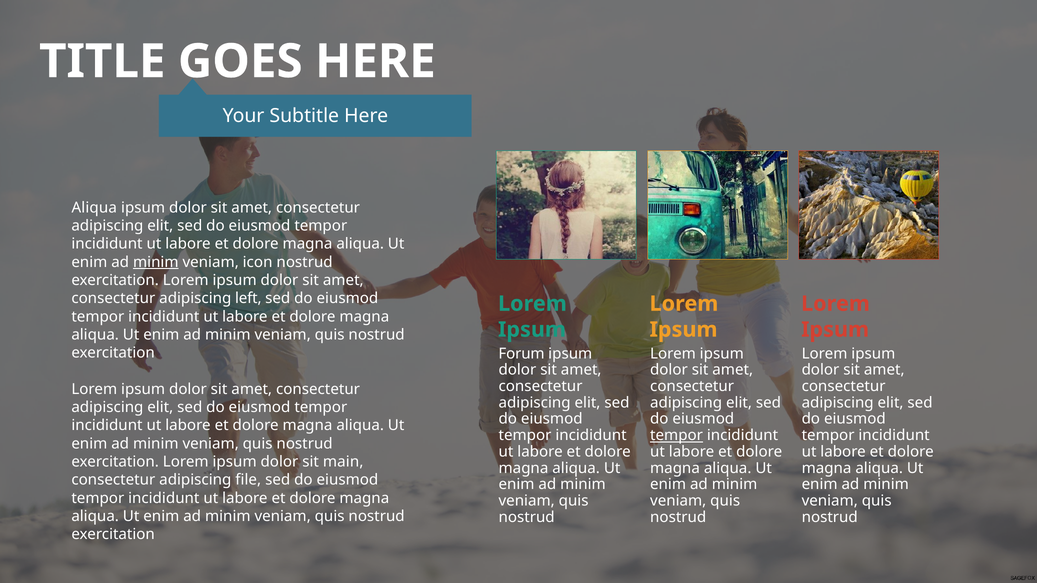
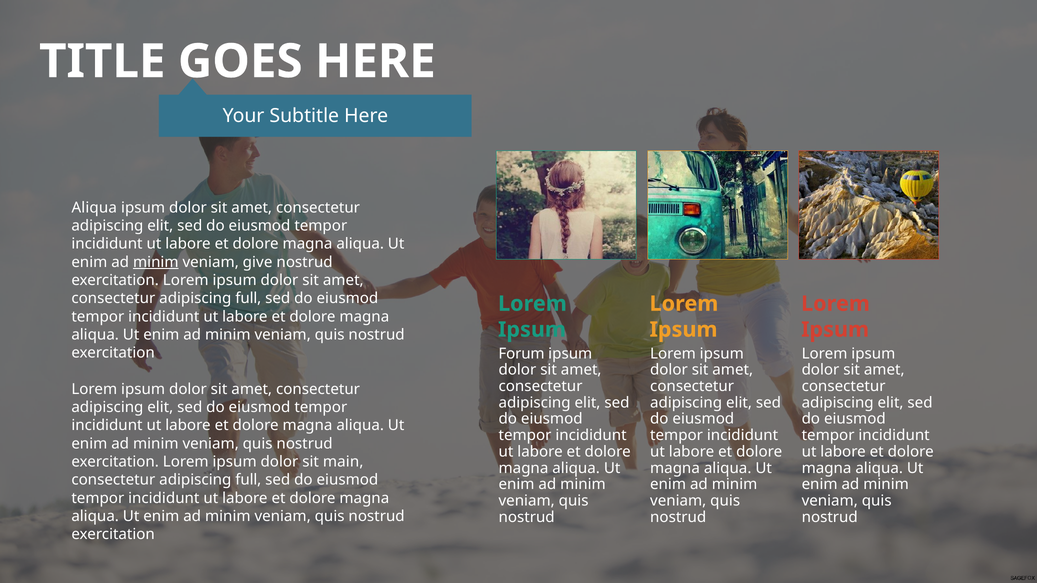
icon: icon -> give (258, 262)
left: left -> full (248, 299)
tempor underline: present -> none (677, 436)
file: file -> full (248, 480)
